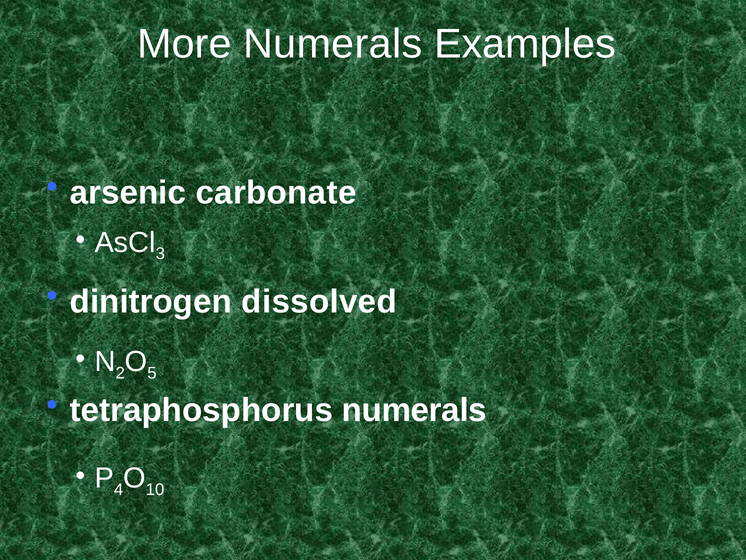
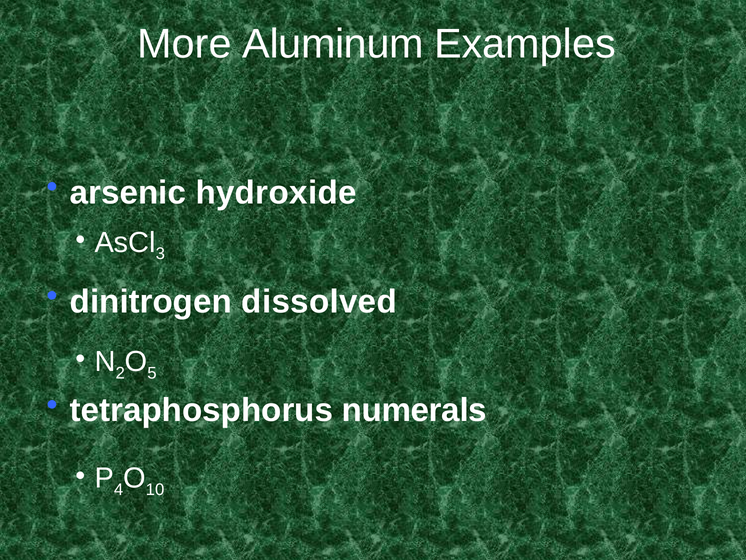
More Numerals: Numerals -> Aluminum (333, 44)
carbonate: carbonate -> hydroxide (276, 193)
